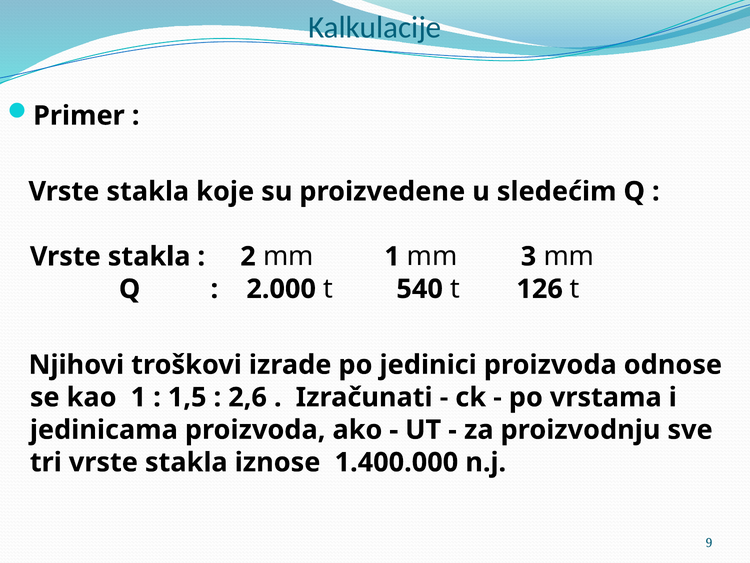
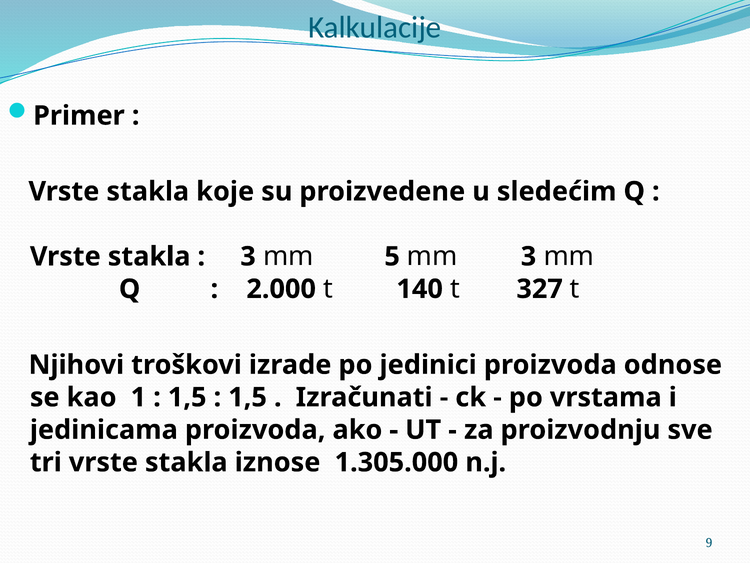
2: 2 -> 3 (248, 256)
mm 1: 1 -> 5 (392, 256)
540: 540 -> 140 (420, 289)
126: 126 -> 327 (540, 289)
2,6: 2,6 -> 1,5 (248, 397)
1.400.000: 1.400.000 -> 1.305.000 (396, 462)
